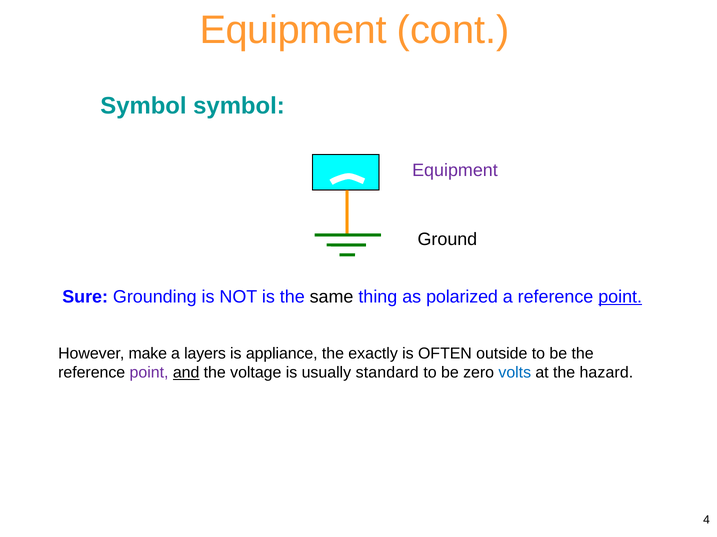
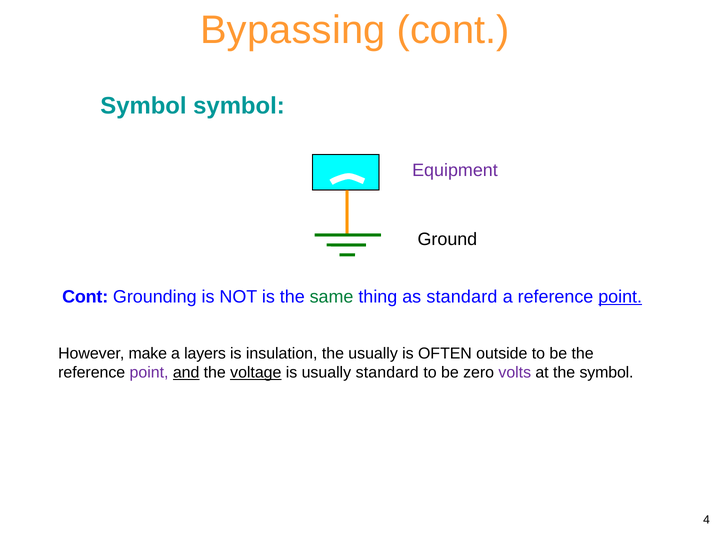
Equipment: Equipment -> Bypassing (293, 30)
Sure: Sure -> Cont (85, 297)
same colour: black -> green (332, 297)
as polarized: polarized -> standard (462, 297)
appliance: appliance -> insulation (282, 354)
the exactly: exactly -> usually (373, 354)
voltage underline: none -> present (256, 373)
volts colour: blue -> purple (515, 373)
the hazard: hazard -> symbol (607, 373)
